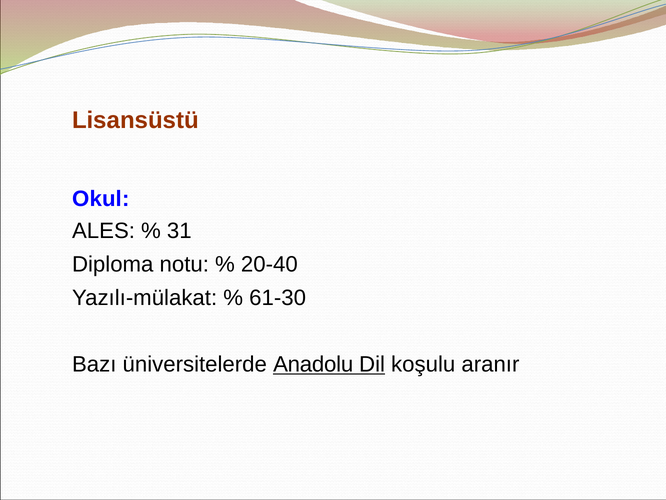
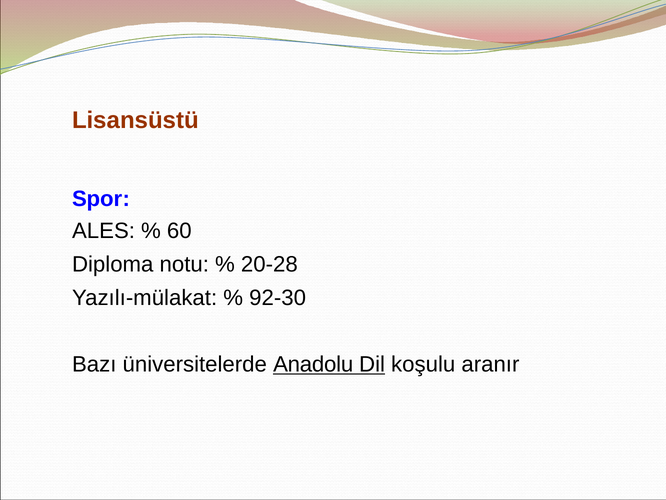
Okul: Okul -> Spor (101, 199)
31: 31 -> 60 (179, 231)
20-40: 20-40 -> 20-28 (269, 264)
61-30: 61-30 -> 92-30 (278, 297)
